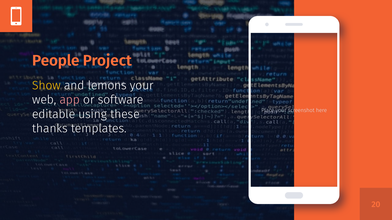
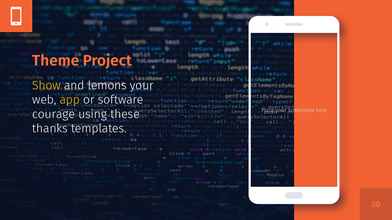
People: People -> Theme (56, 61)
app colour: pink -> yellow (70, 100)
editable: editable -> courage (54, 114)
